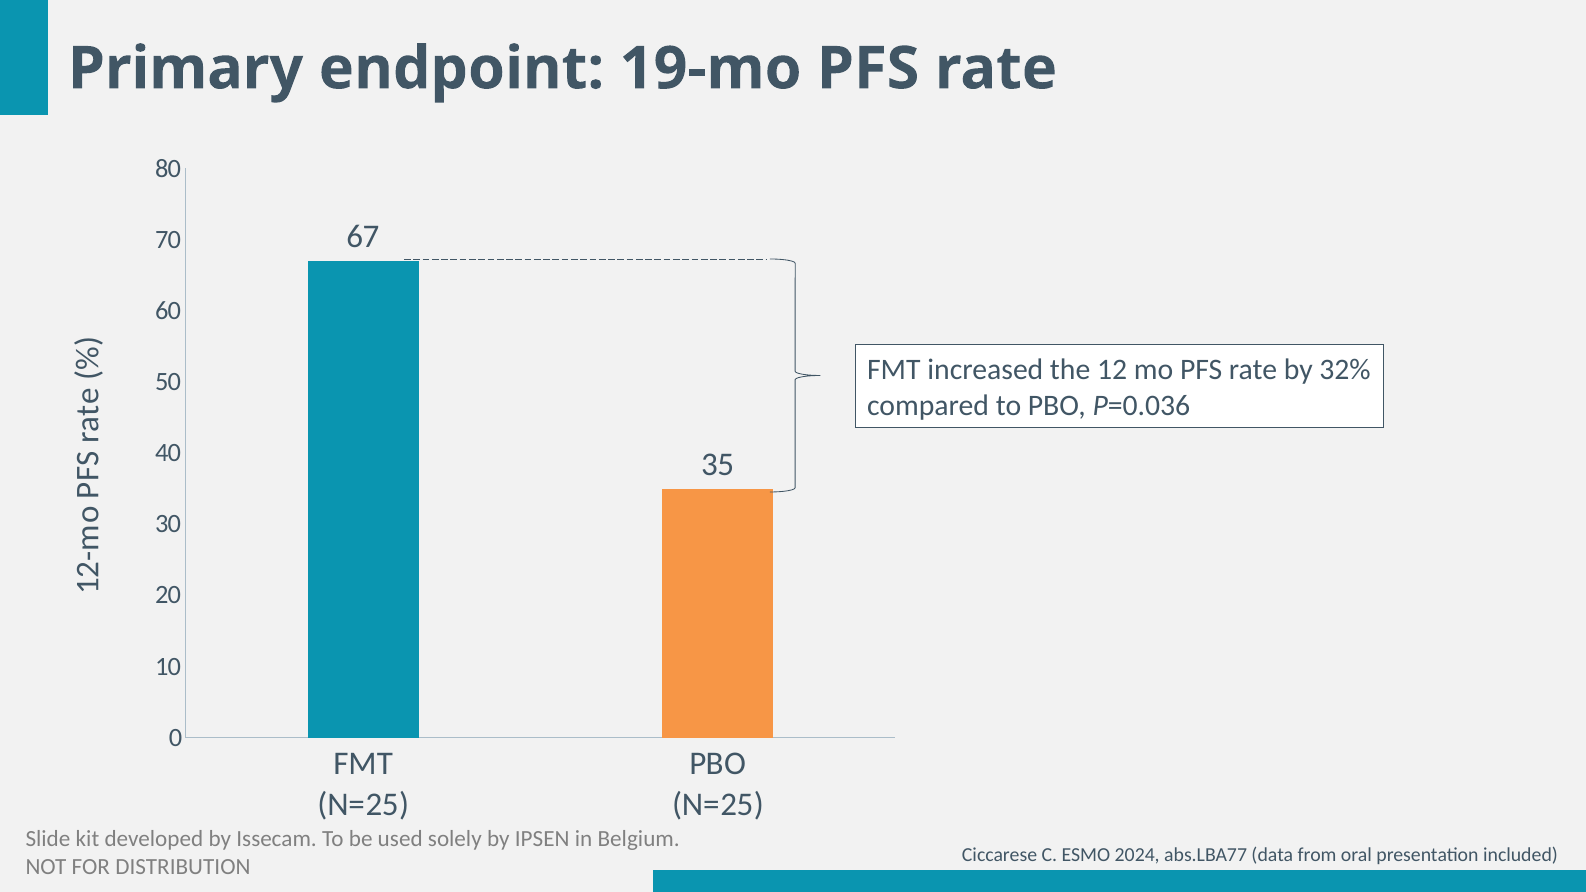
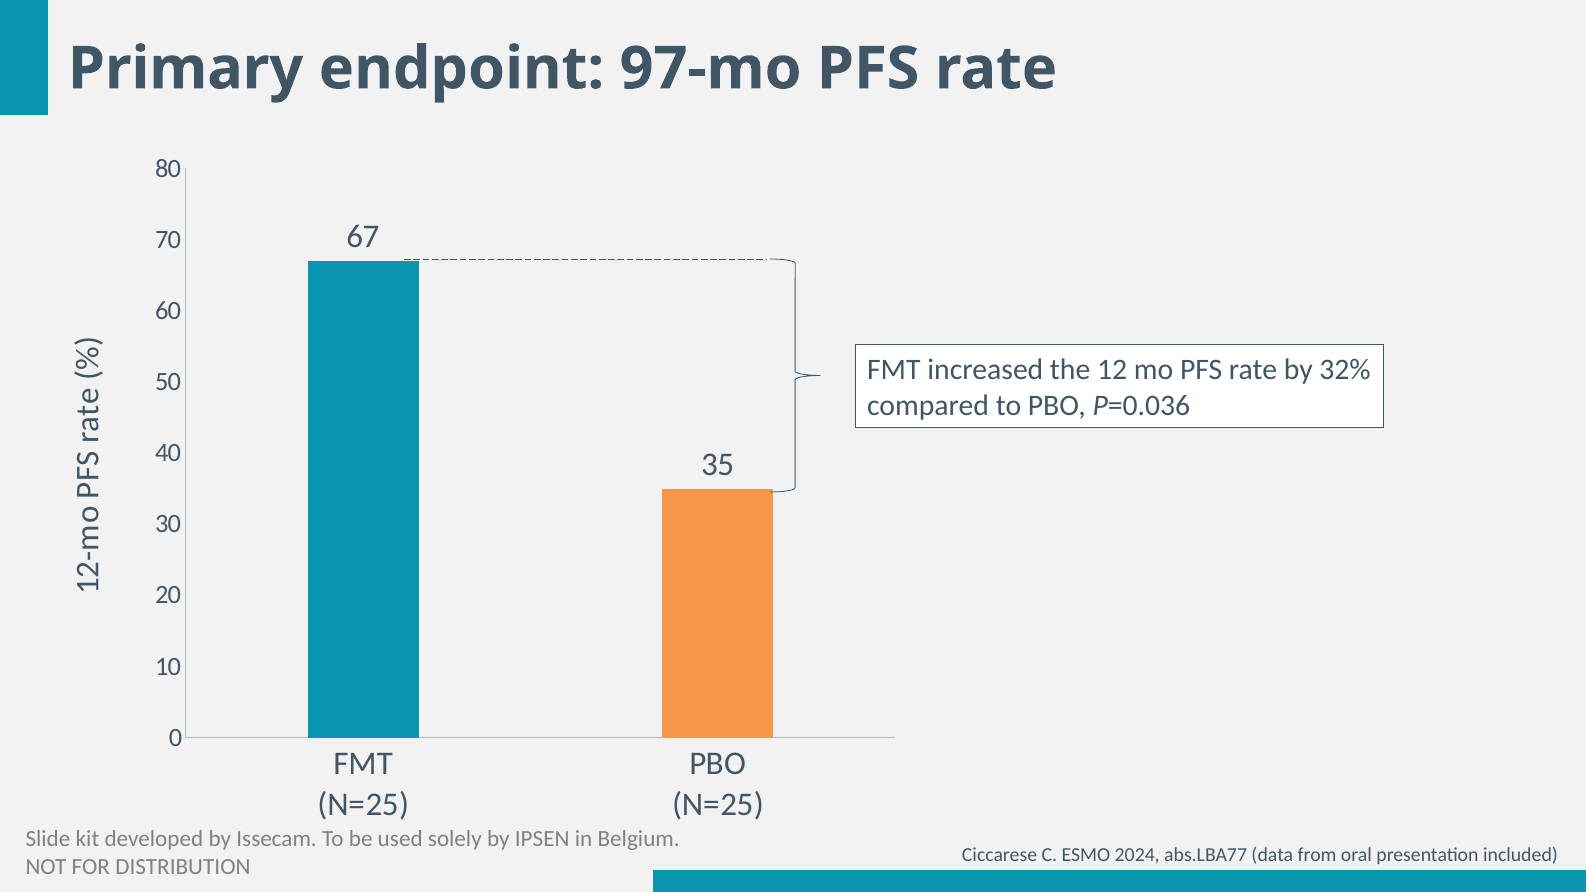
19-mo: 19-mo -> 97-mo (711, 69)
